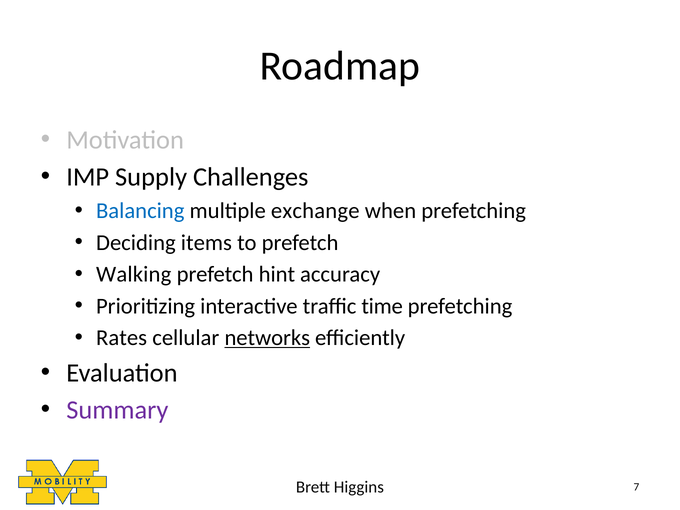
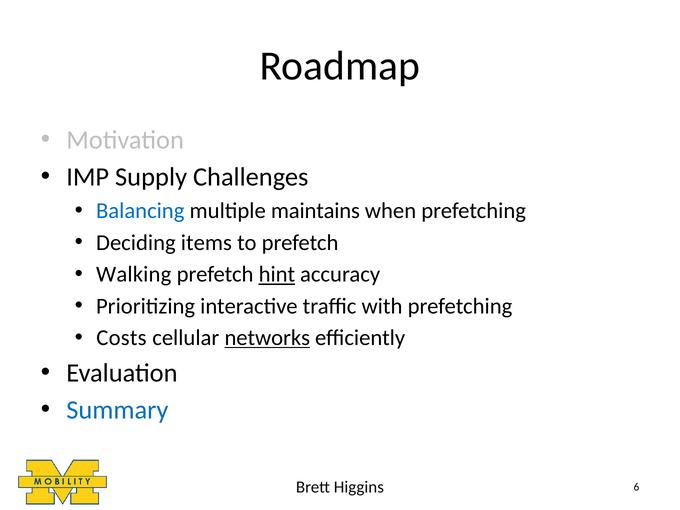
exchange: exchange -> maintains (315, 211)
hint underline: none -> present (277, 274)
time: time -> with (382, 306)
Rates: Rates -> Costs (121, 338)
Summary colour: purple -> blue (117, 410)
7: 7 -> 6 (636, 487)
